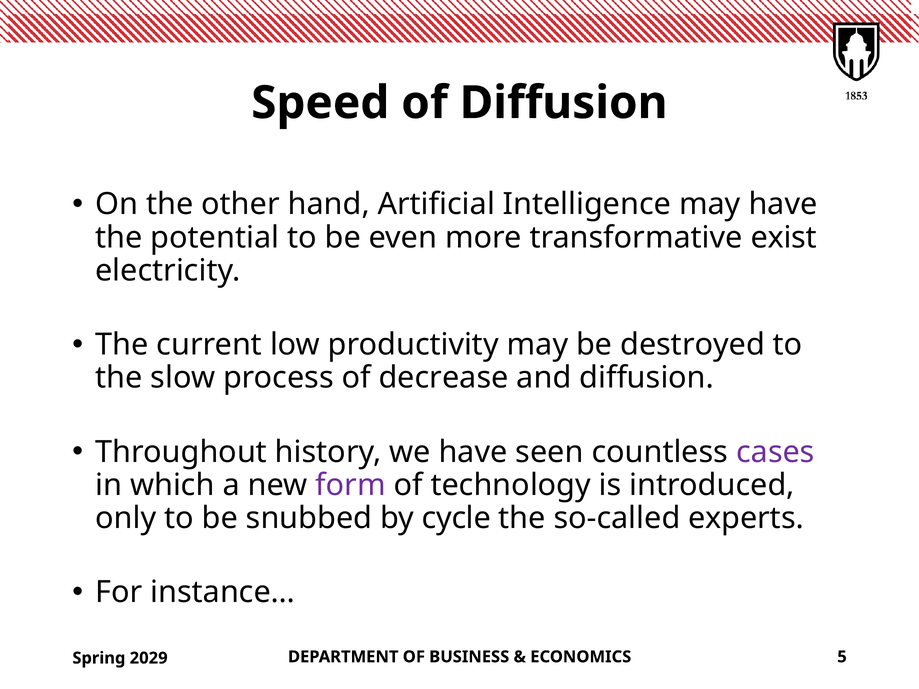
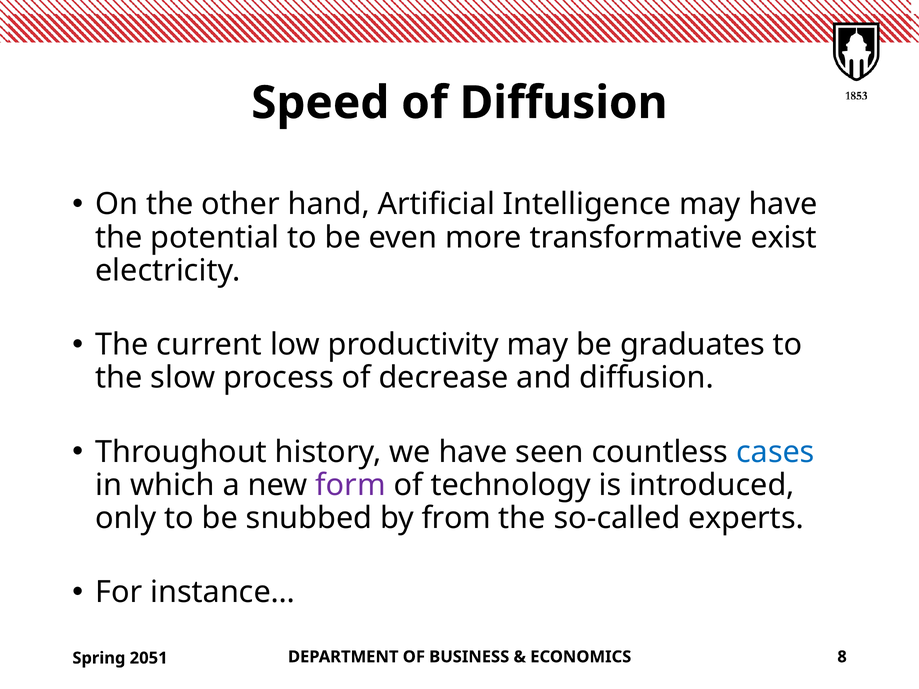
destroyed: destroyed -> graduates (693, 345)
cases colour: purple -> blue (775, 452)
cycle: cycle -> from (456, 518)
5: 5 -> 8 (842, 657)
2029: 2029 -> 2051 (149, 658)
